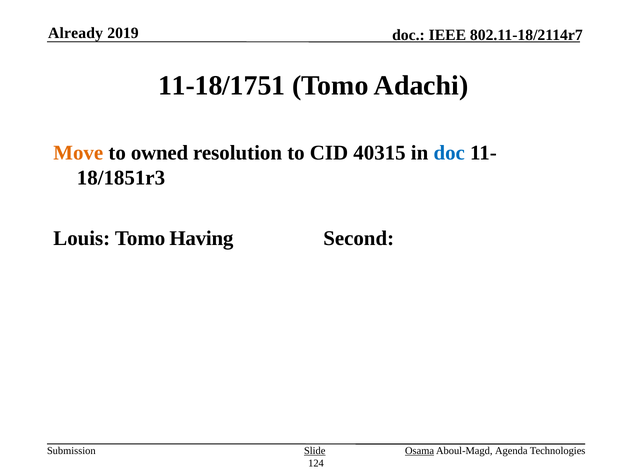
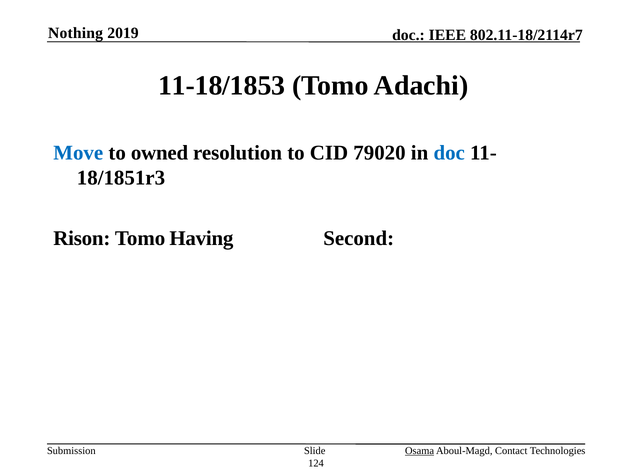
Already: Already -> Nothing (76, 33)
11-18/1751: 11-18/1751 -> 11-18/1853 (222, 85)
Move colour: orange -> blue (78, 153)
40315: 40315 -> 79020 (380, 153)
Louis: Louis -> Rison (82, 239)
Slide underline: present -> none (315, 451)
Agenda: Agenda -> Contact (511, 451)
